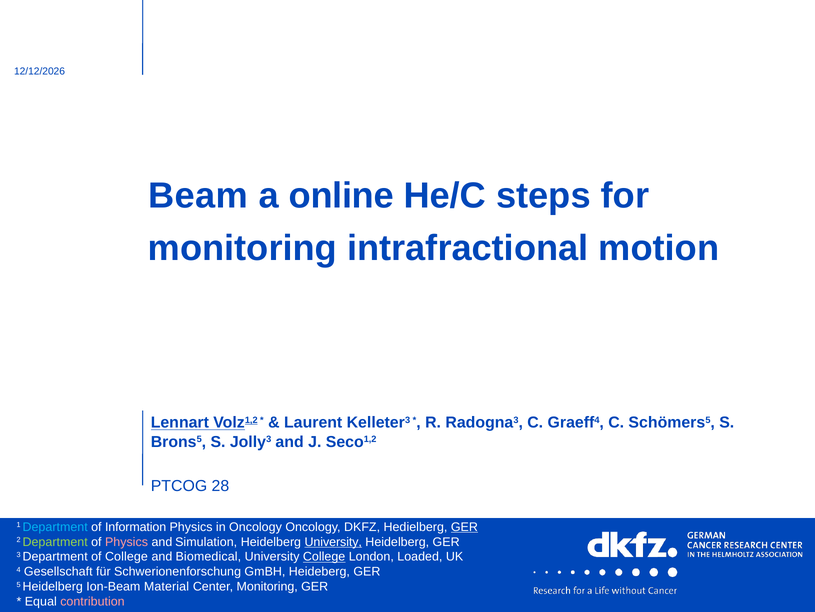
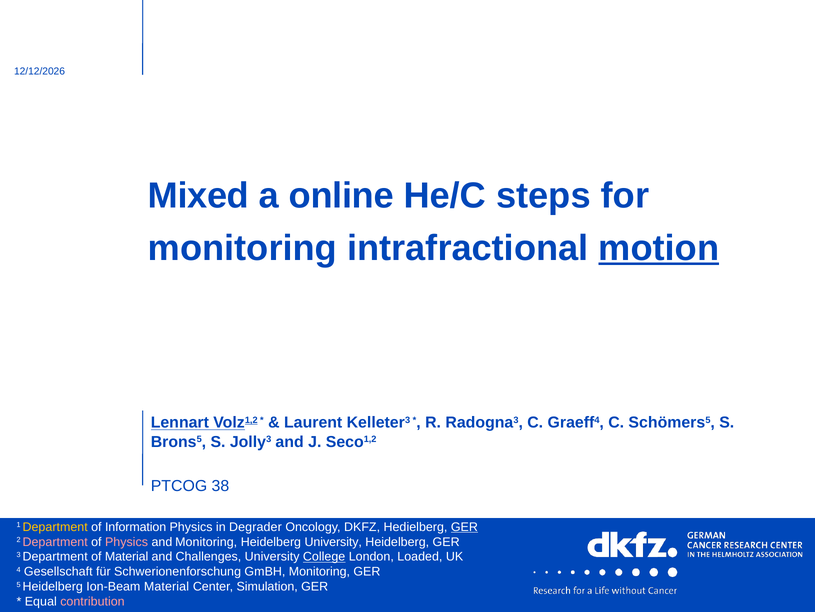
Beam: Beam -> Mixed (198, 196)
motion underline: none -> present (659, 248)
28: 28 -> 38 (220, 486)
Department colour: light blue -> yellow (55, 526)
in Oncology: Oncology -> Degrader (255, 526)
Department colour: light green -> pink (55, 541)
and Simulation: Simulation -> Monitoring (206, 541)
University underline: present -> none (333, 541)
of College: College -> Material (127, 556)
Biomedical: Biomedical -> Challenges (208, 556)
GmBH Heideberg: Heideberg -> Monitoring (319, 571)
Center Monitoring: Monitoring -> Simulation (267, 586)
